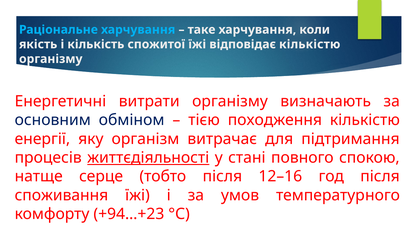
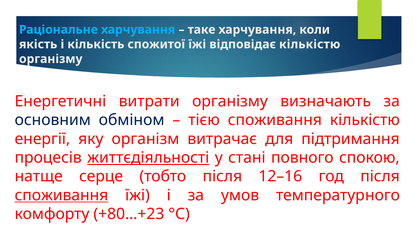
тією походження: походження -> споживання (275, 120)
споживання underline: none -> present (61, 195)
+94…+23: +94…+23 -> +80…+23 (129, 214)
